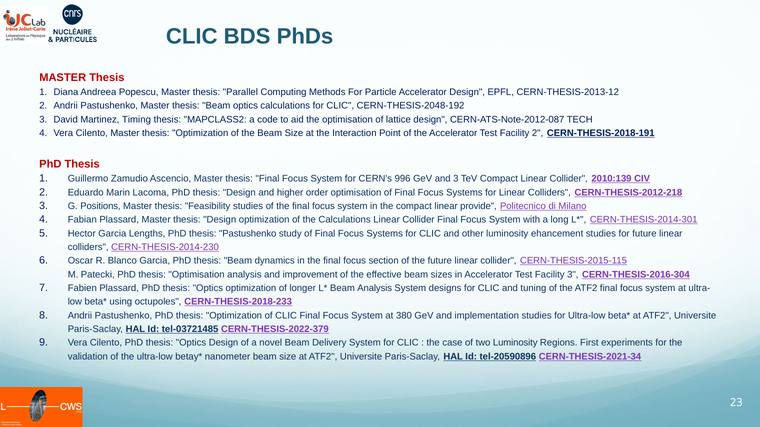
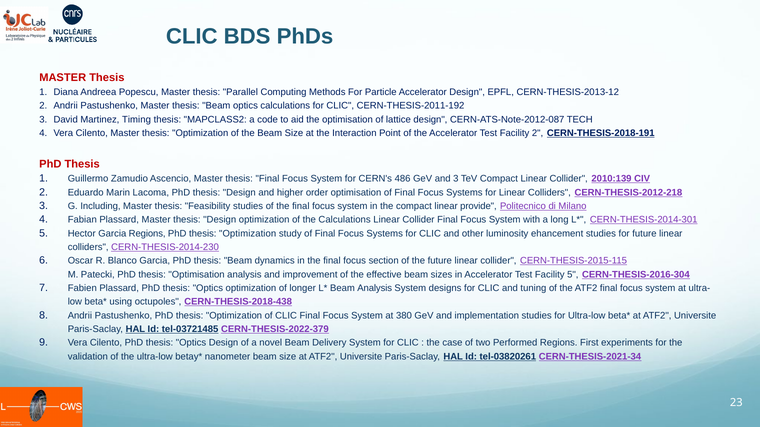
CERN-THESIS-2048-192: CERN-THESIS-2048-192 -> CERN-THESIS-2011-192 (410, 106)
996: 996 -> 486 (403, 179)
Positions: Positions -> Including (100, 206)
Garcia Lengths: Lengths -> Regions (147, 234)
Pastushenko: Pastushenko -> Optimization (248, 234)
Facility 3: 3 -> 5 (573, 275)
CERN-THESIS-2018-233: CERN-THESIS-2018-233 -> CERN-THESIS-2018-438 (238, 302)
two Luminosity: Luminosity -> Performed (515, 343)
tel-20590896: tel-20590896 -> tel-03820261 (508, 357)
